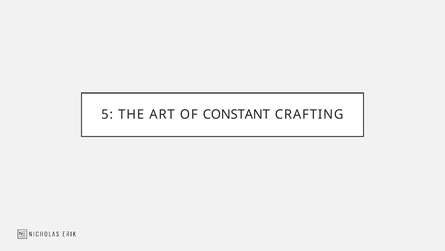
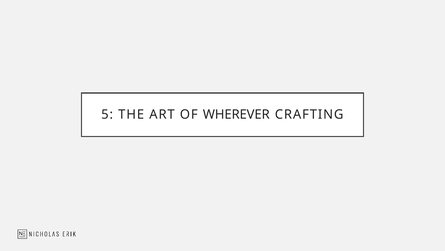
CONSTANT: CONSTANT -> WHEREVER (236, 114)
